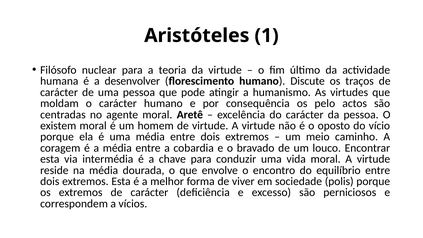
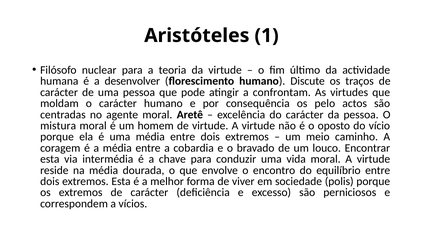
humanismo: humanismo -> confrontam (282, 92)
existem: existem -> mistura (58, 126)
